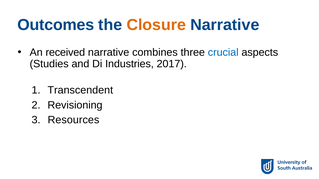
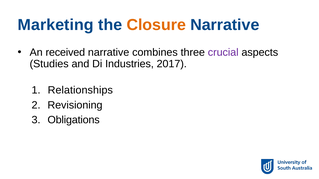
Outcomes: Outcomes -> Marketing (56, 25)
crucial colour: blue -> purple (223, 52)
Transcendent: Transcendent -> Relationships (80, 90)
Resources: Resources -> Obligations (74, 120)
